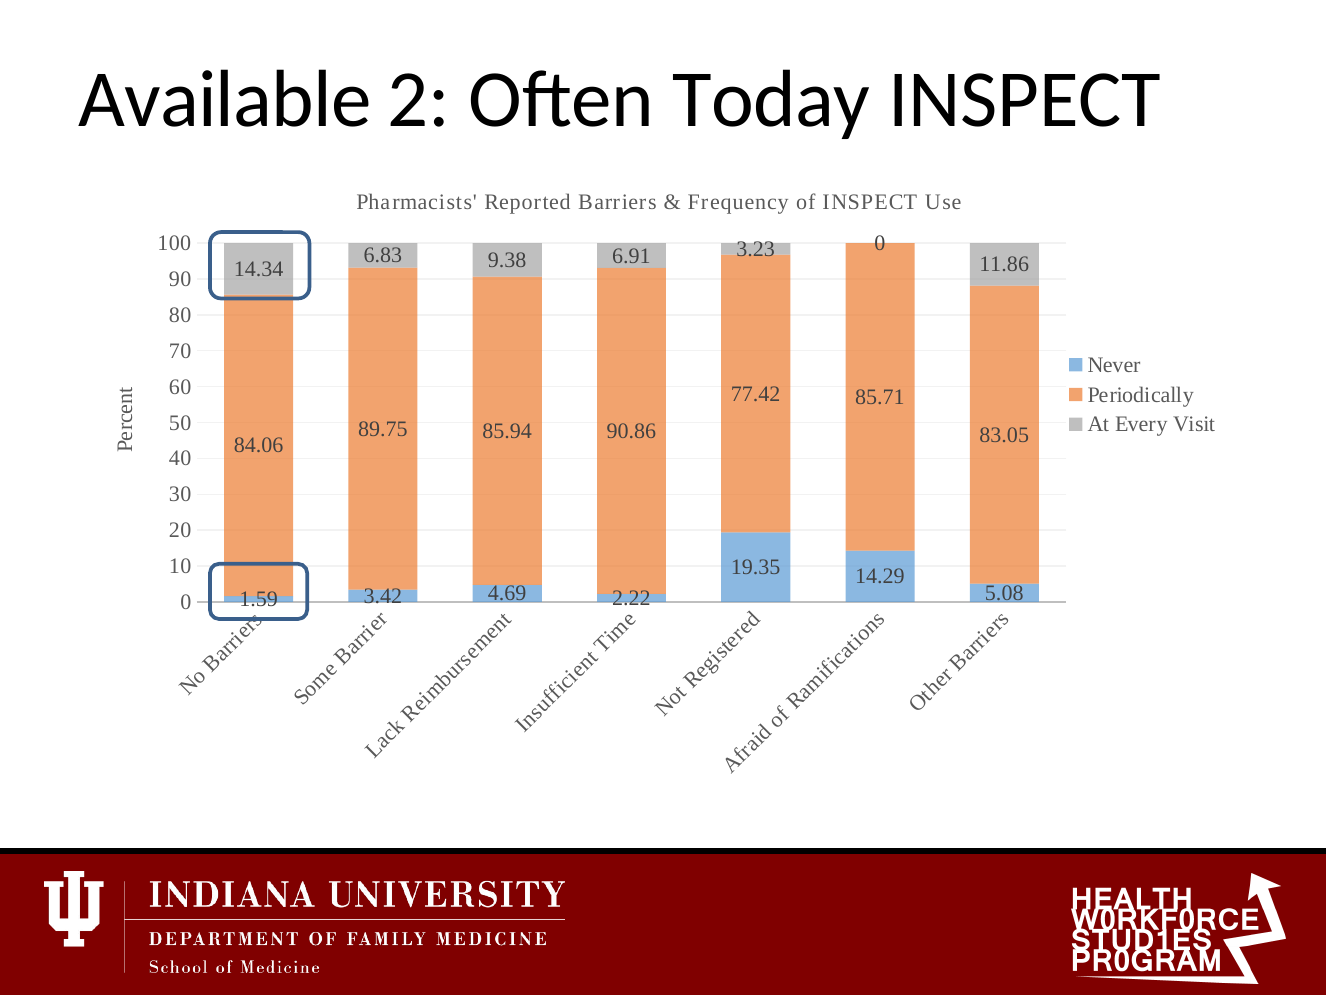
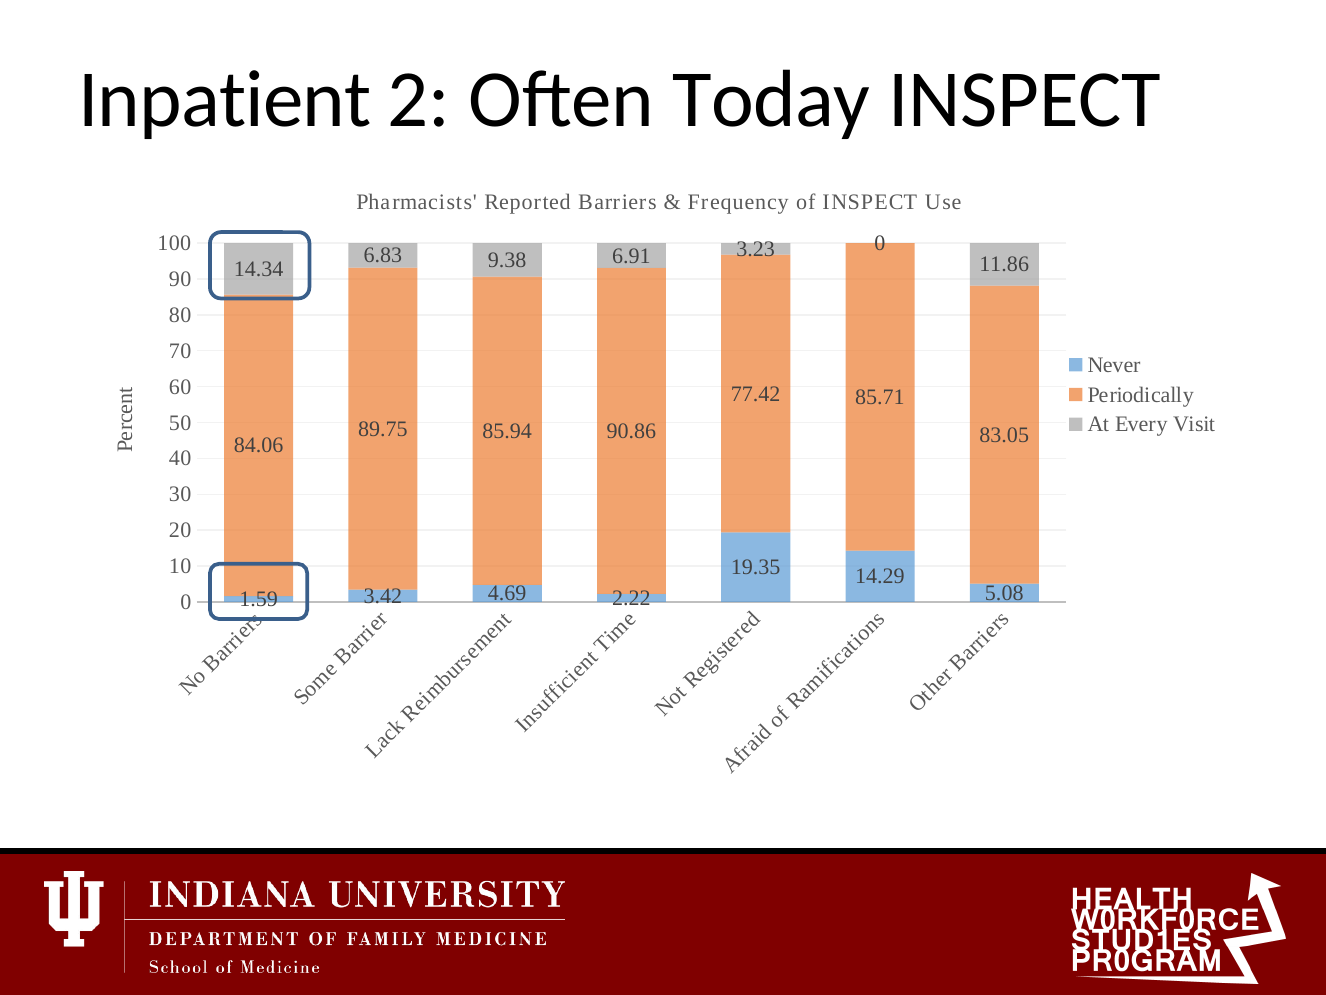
Available: Available -> Inpatient (225, 100)
